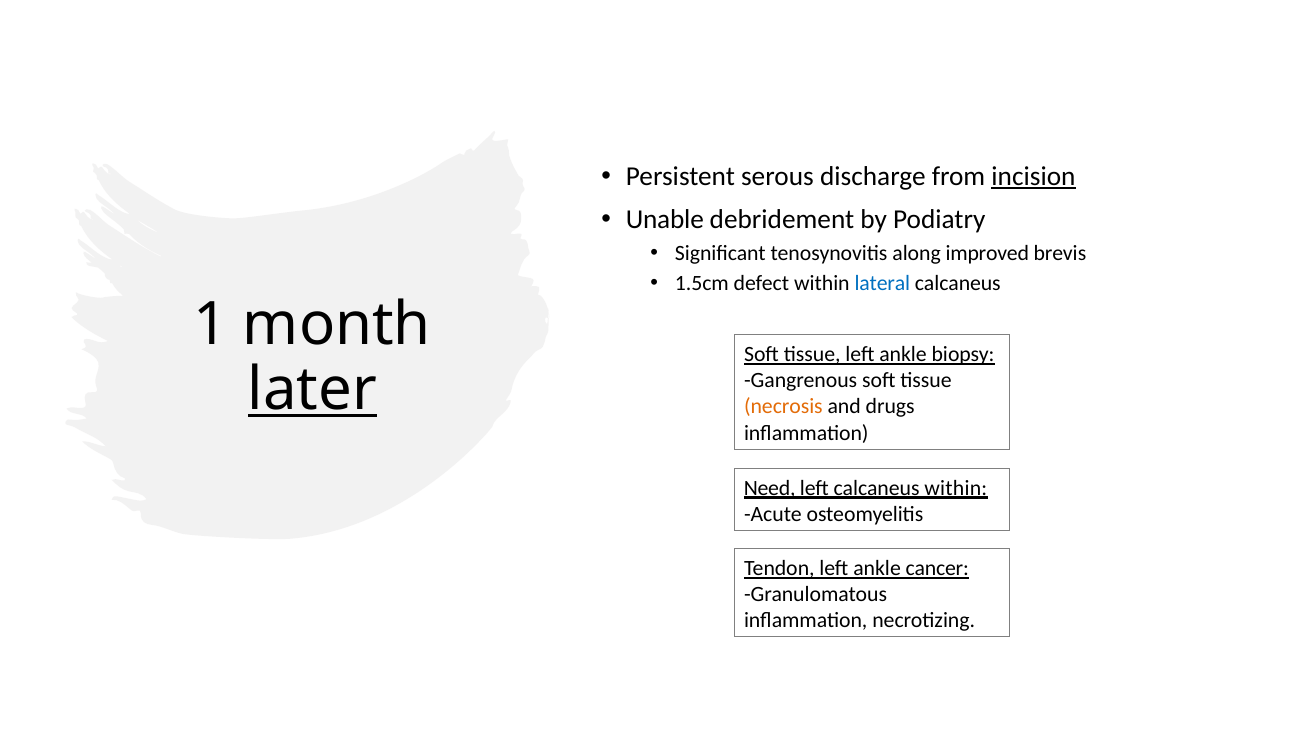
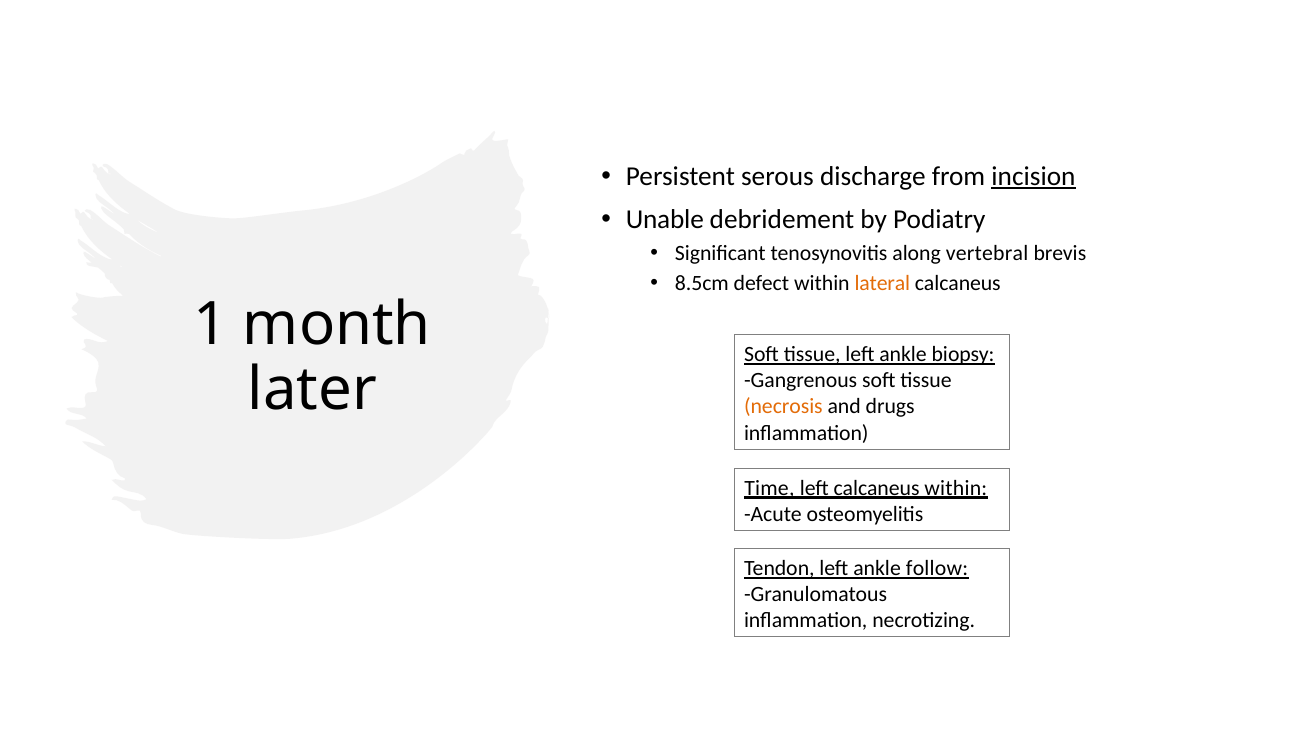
improved: improved -> vertebral (987, 253)
1.5cm: 1.5cm -> 8.5cm (702, 283)
lateral colour: blue -> orange (882, 283)
later underline: present -> none (312, 389)
Need: Need -> Time (769, 488)
cancer: cancer -> follow (937, 568)
